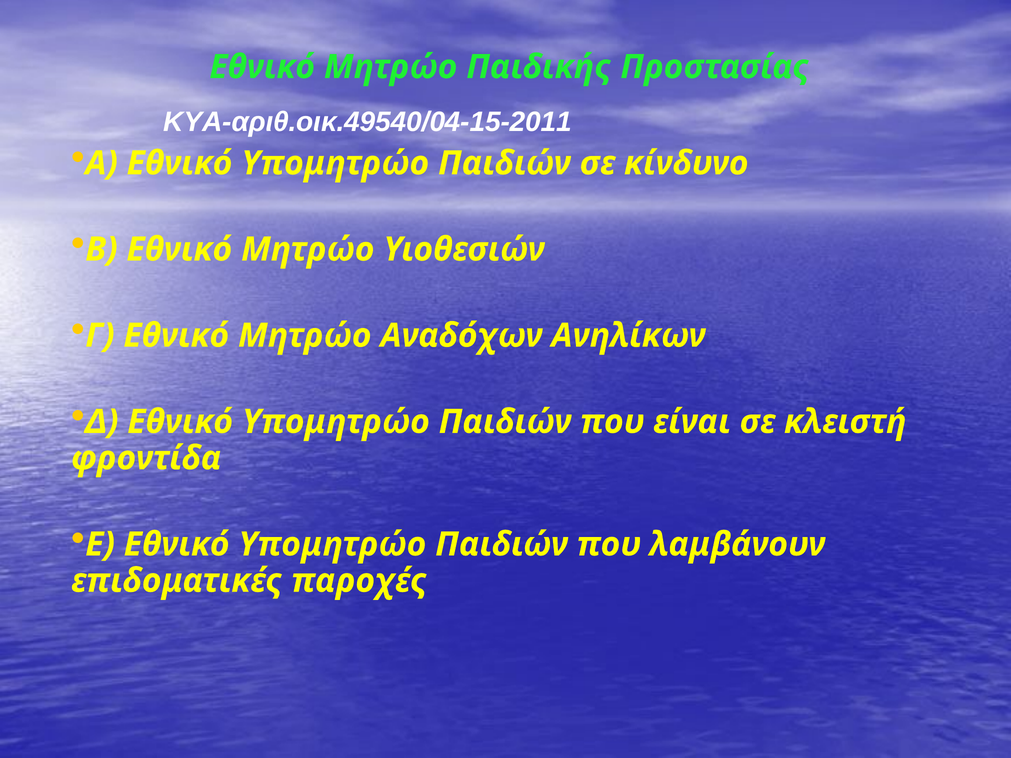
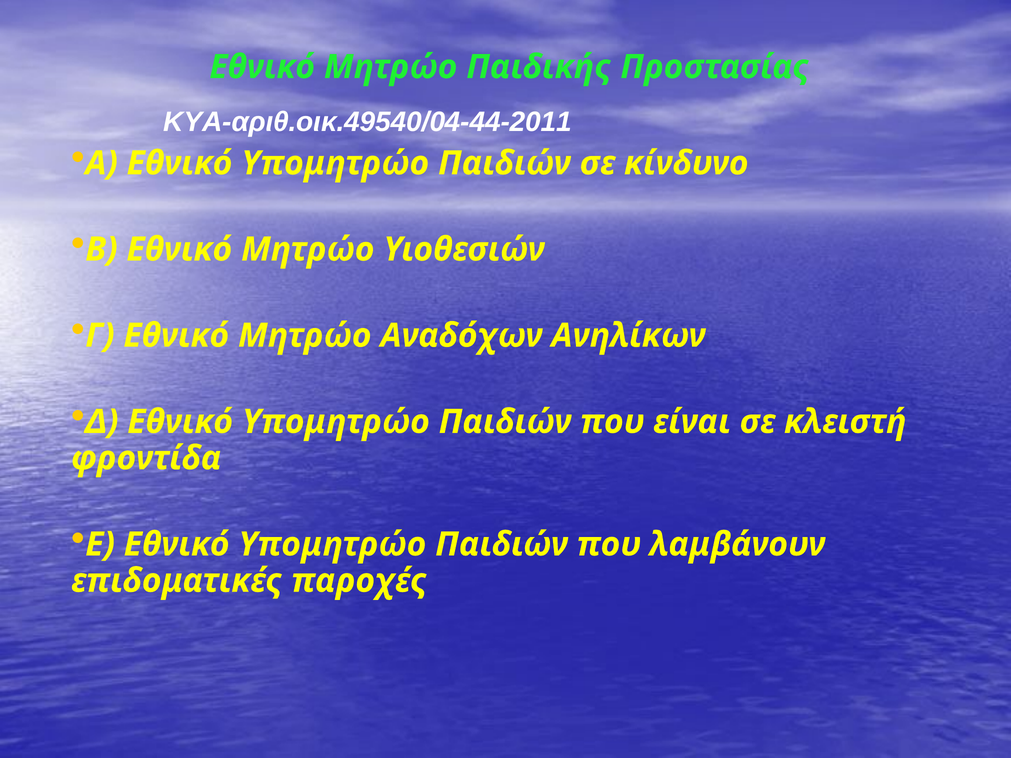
ΚΥΑ-αριθ.οικ.49540/04-15-2011: ΚΥΑ-αριθ.οικ.49540/04-15-2011 -> ΚΥΑ-αριθ.οικ.49540/04-44-2011 (368, 122)
